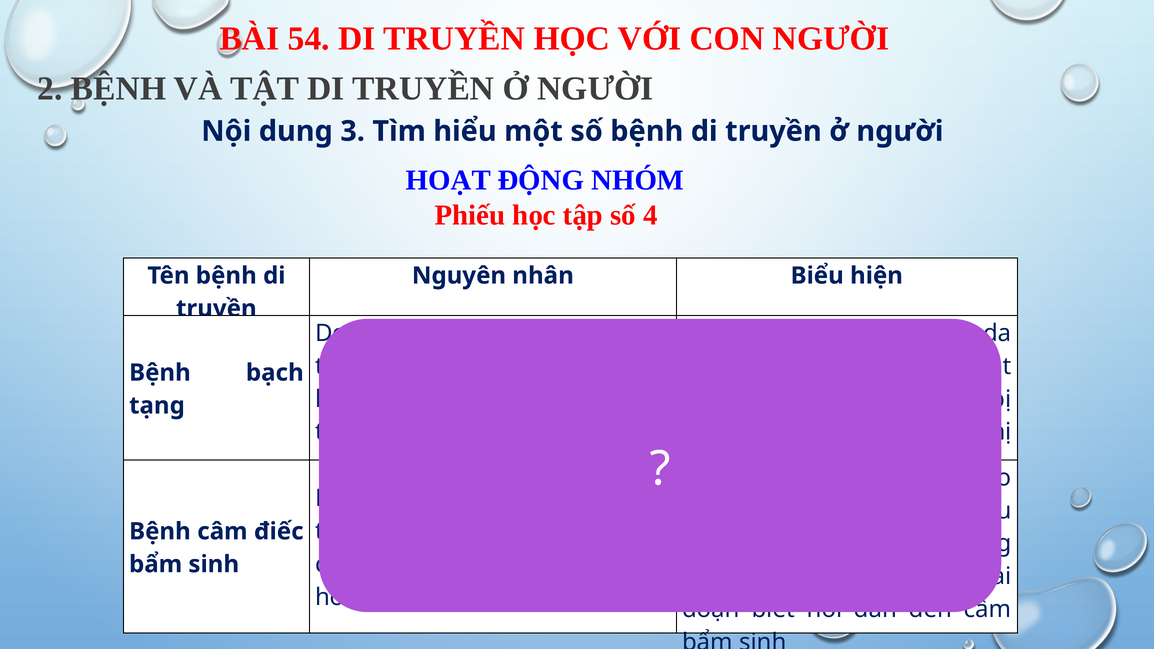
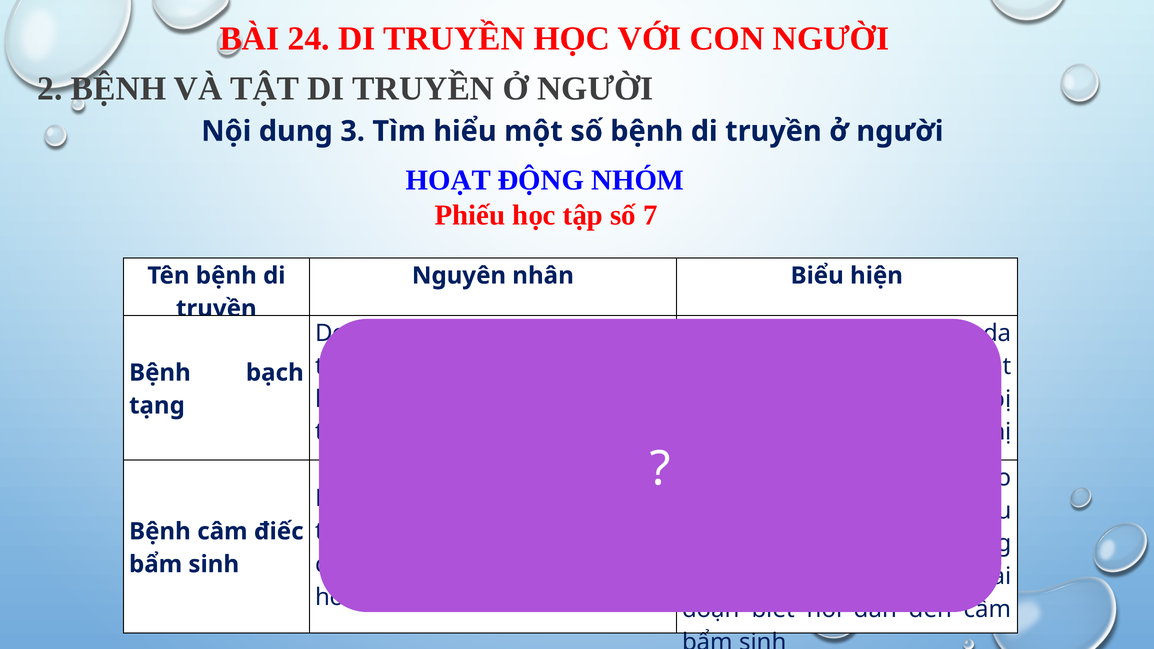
54: 54 -> 24 (309, 39)
4: 4 -> 7 (650, 215)
